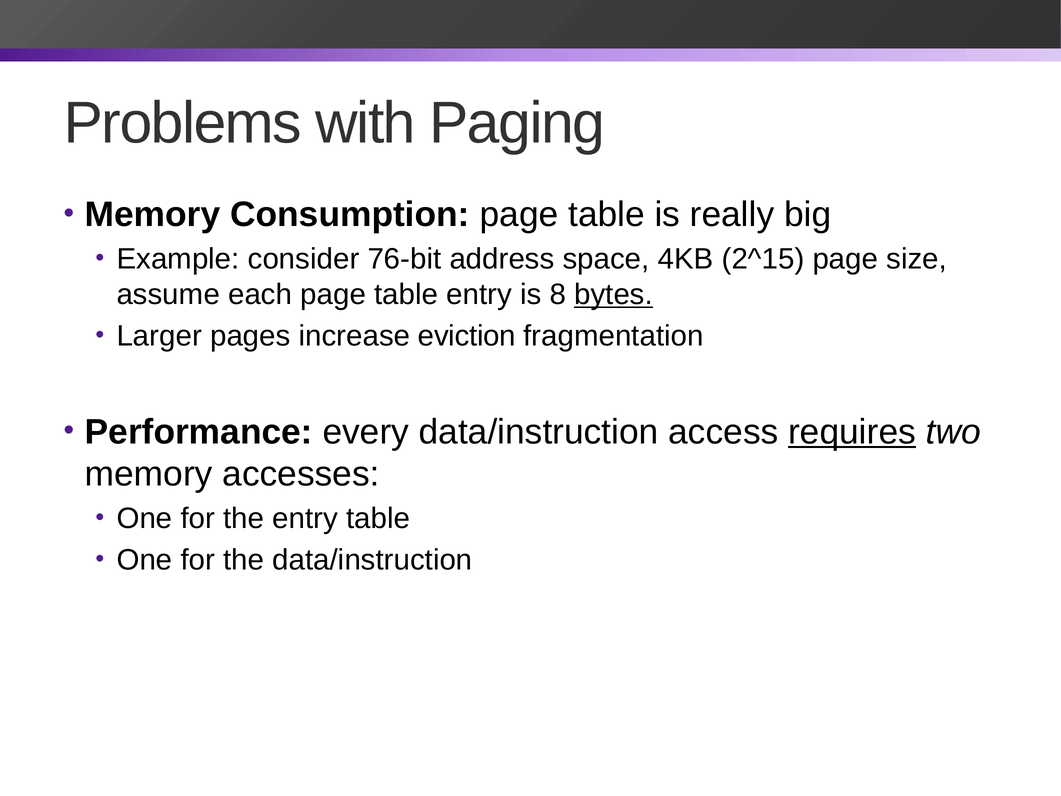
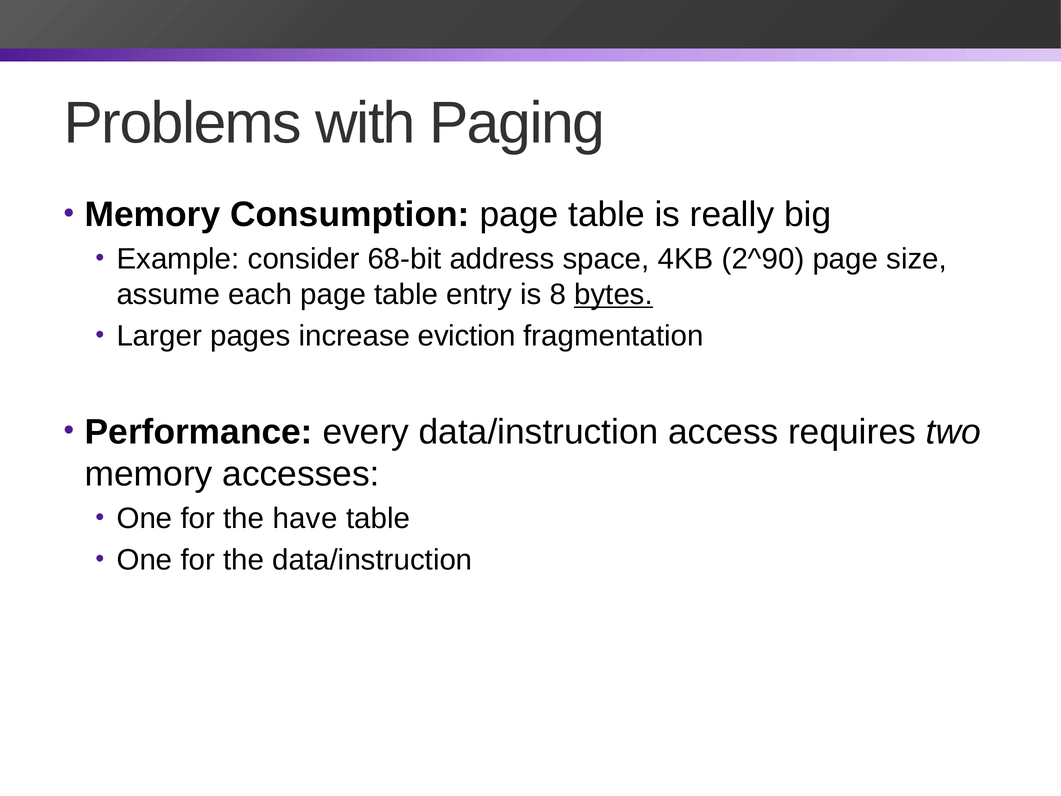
76-bit: 76-bit -> 68-bit (404, 259)
2^15: 2^15 -> 2^90 (763, 259)
requires underline: present -> none (852, 432)
the entry: entry -> have (305, 519)
